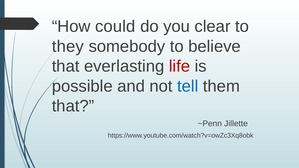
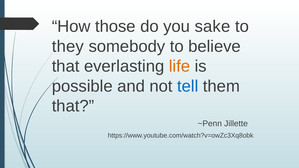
could: could -> those (115, 27)
clear: clear -> sake (212, 27)
life colour: red -> orange (179, 66)
